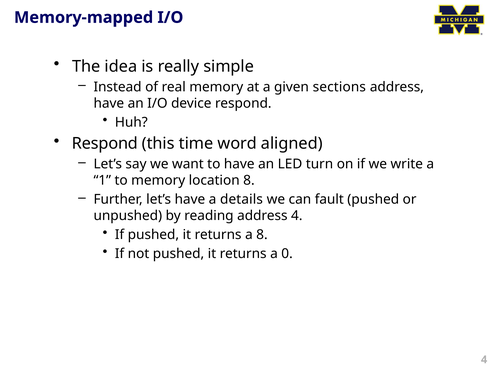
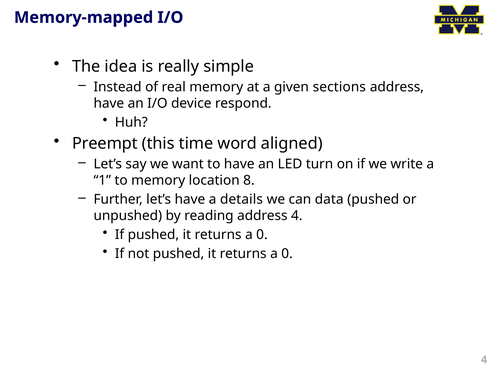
Respond: Respond -> Preempt (105, 144)
fault: fault -> data (329, 199)
8: 8 -> 0 (262, 235)
